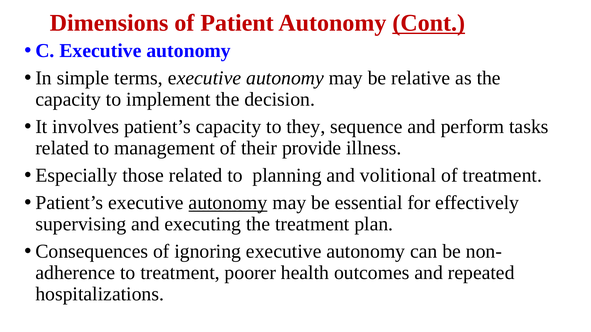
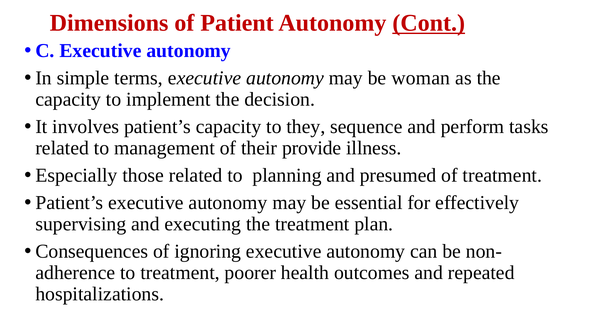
relative: relative -> woman (421, 78)
volitional: volitional -> presumed (398, 176)
autonomy underline: present -> none (228, 203)
